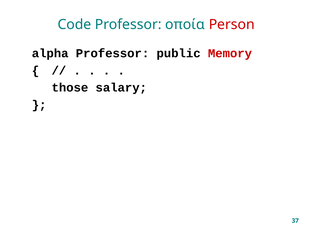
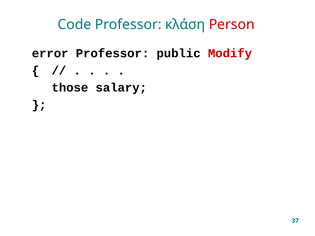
οποία: οποία -> κλάση (185, 25)
alpha: alpha -> error (50, 53)
Memory: Memory -> Modify (230, 53)
